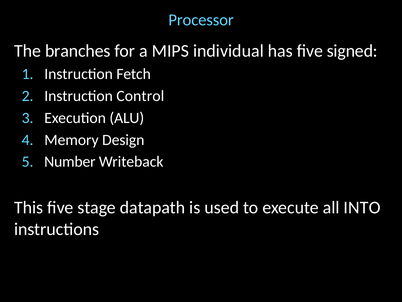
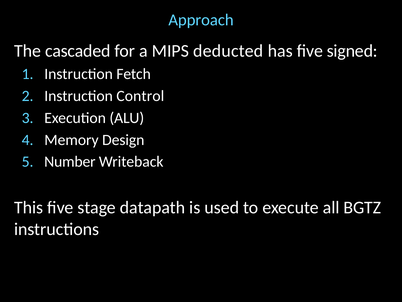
Processor: Processor -> Approach (201, 20)
branches: branches -> cascaded (78, 51)
individual: individual -> deducted (228, 51)
INTO: INTO -> BGTZ (362, 207)
